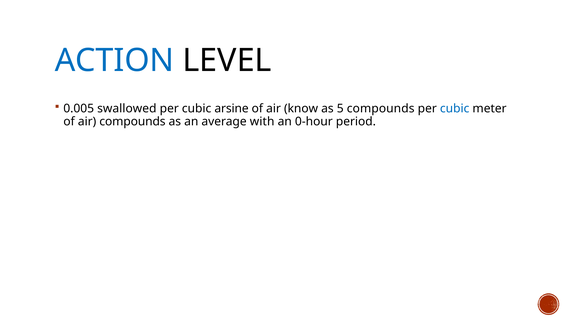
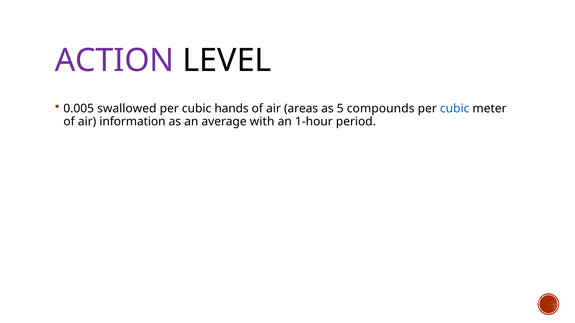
ACTION colour: blue -> purple (114, 61)
arsine: arsine -> hands (232, 109)
know: know -> areas (301, 109)
air compounds: compounds -> information (132, 122)
0-hour: 0-hour -> 1-hour (314, 122)
